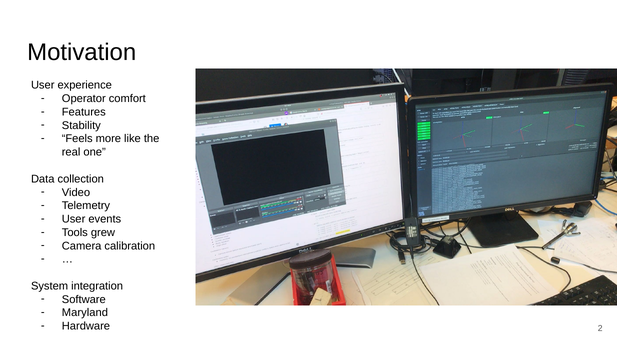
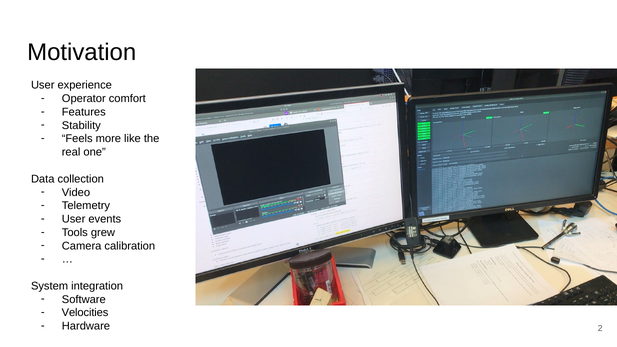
Maryland: Maryland -> Velocities (85, 313)
